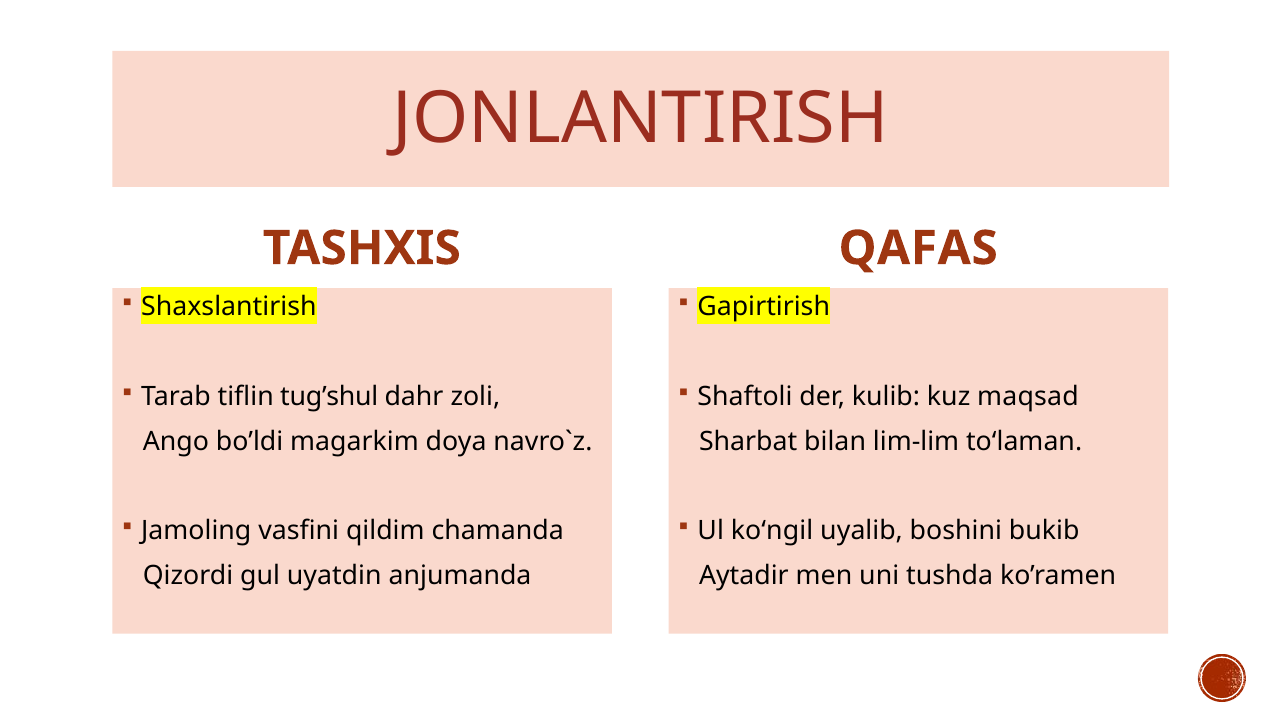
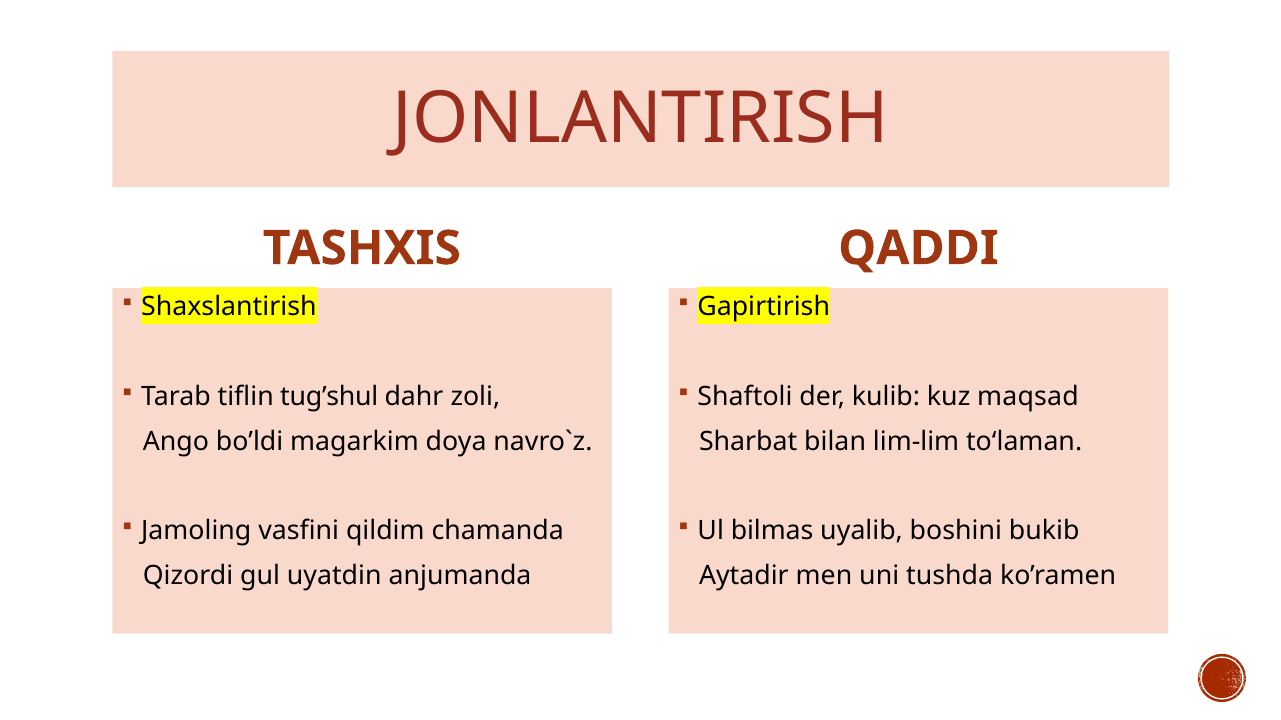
QAFAS: QAFAS -> QADDI (918, 249)
koʻngil: koʻngil -> bilmas (772, 531)
